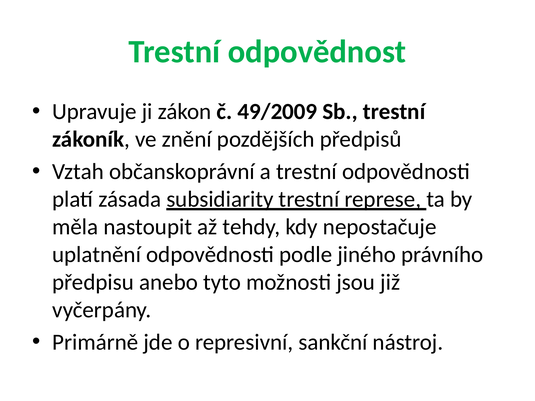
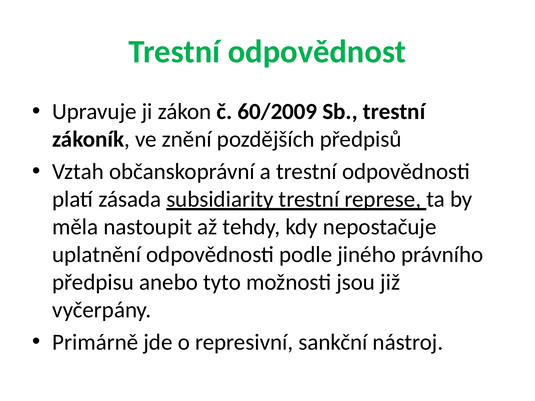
49/2009: 49/2009 -> 60/2009 (277, 112)
